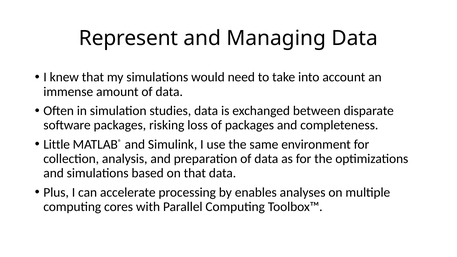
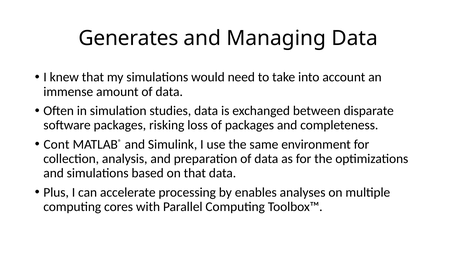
Represent: Represent -> Generates (129, 38)
Little: Little -> Cont (57, 144)
